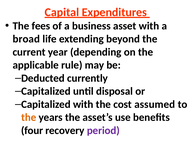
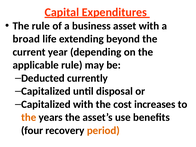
The fees: fees -> rule (41, 26)
assumed: assumed -> increases (155, 104)
period colour: purple -> orange (103, 130)
